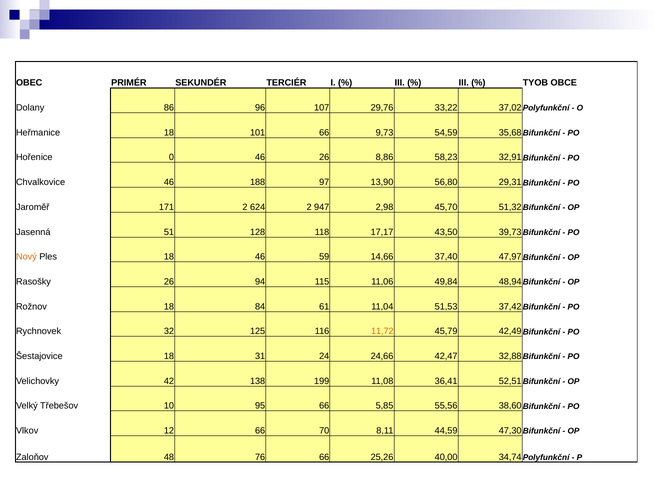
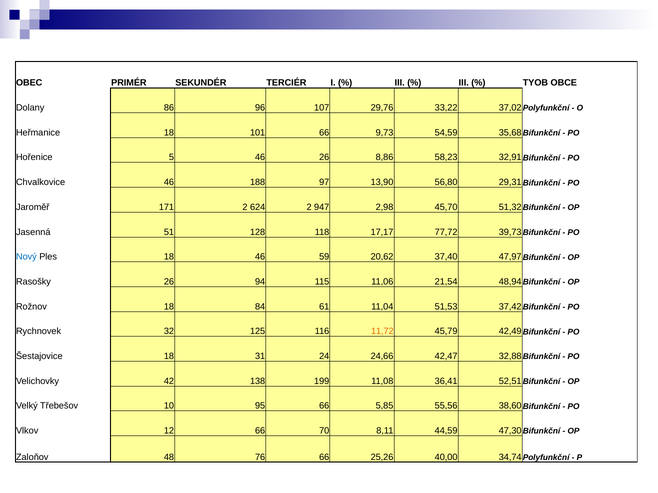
0: 0 -> 5 (171, 158)
43,50: 43,50 -> 77,72 (446, 232)
Nový colour: orange -> blue (26, 257)
14,66: 14,66 -> 20,62 (382, 257)
49,84: 49,84 -> 21,54 (446, 282)
